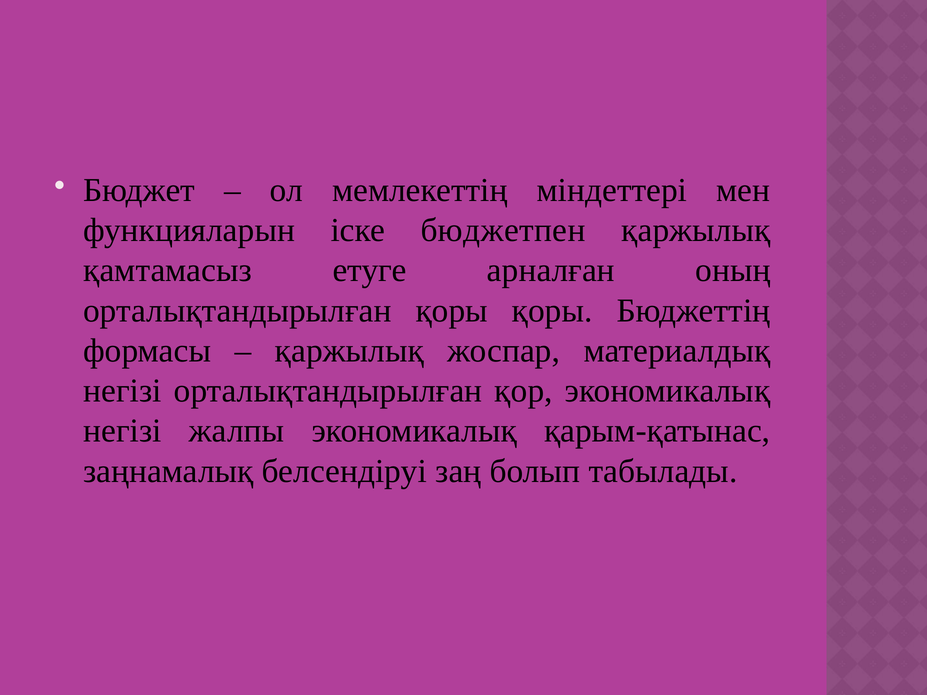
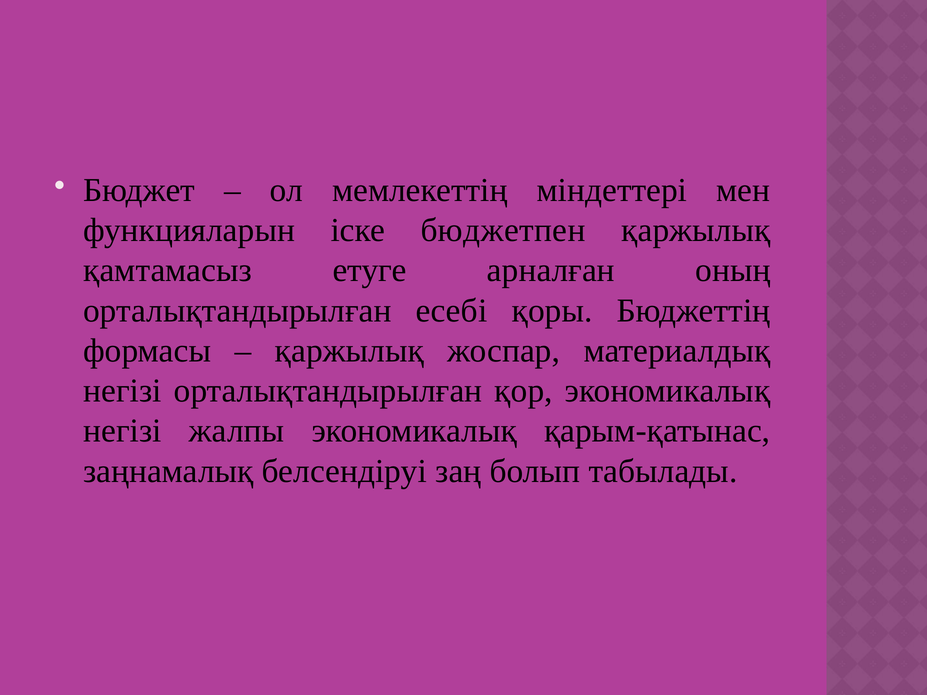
орталықтандырылған қоры: қоры -> есебі (452, 311)
